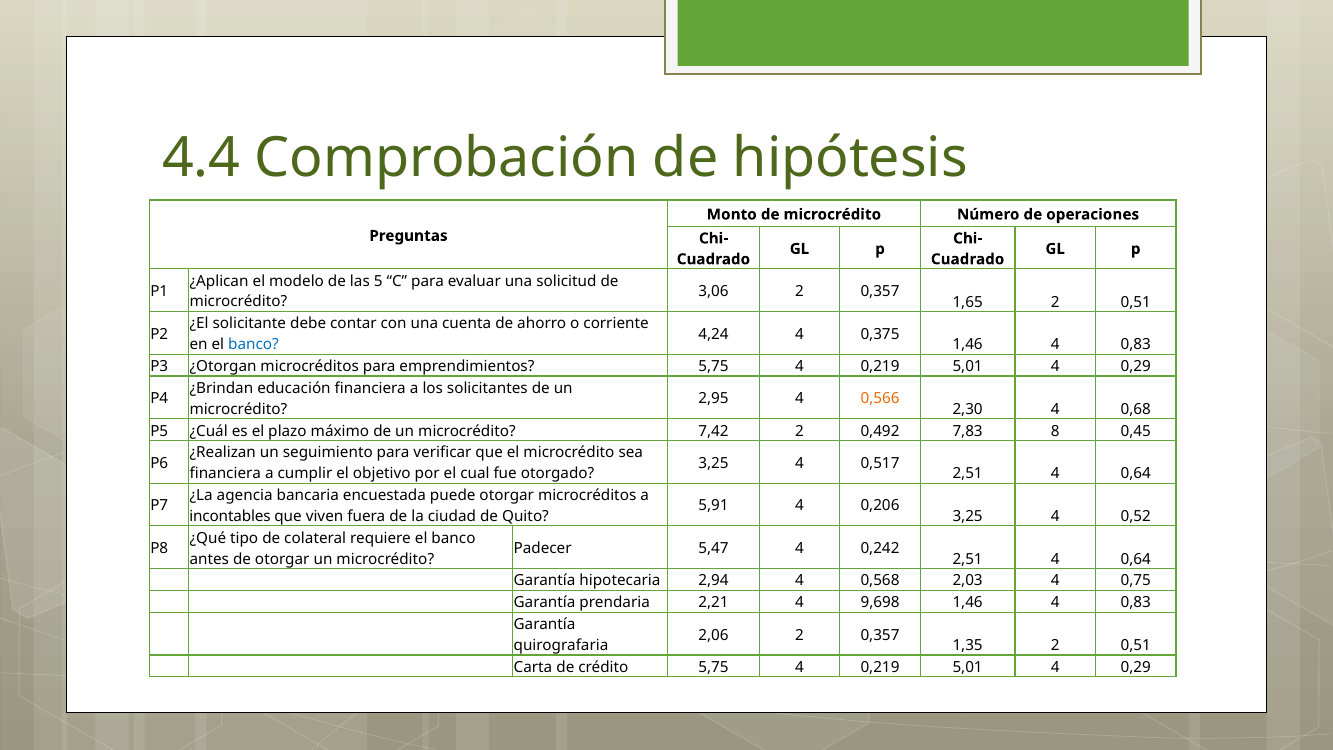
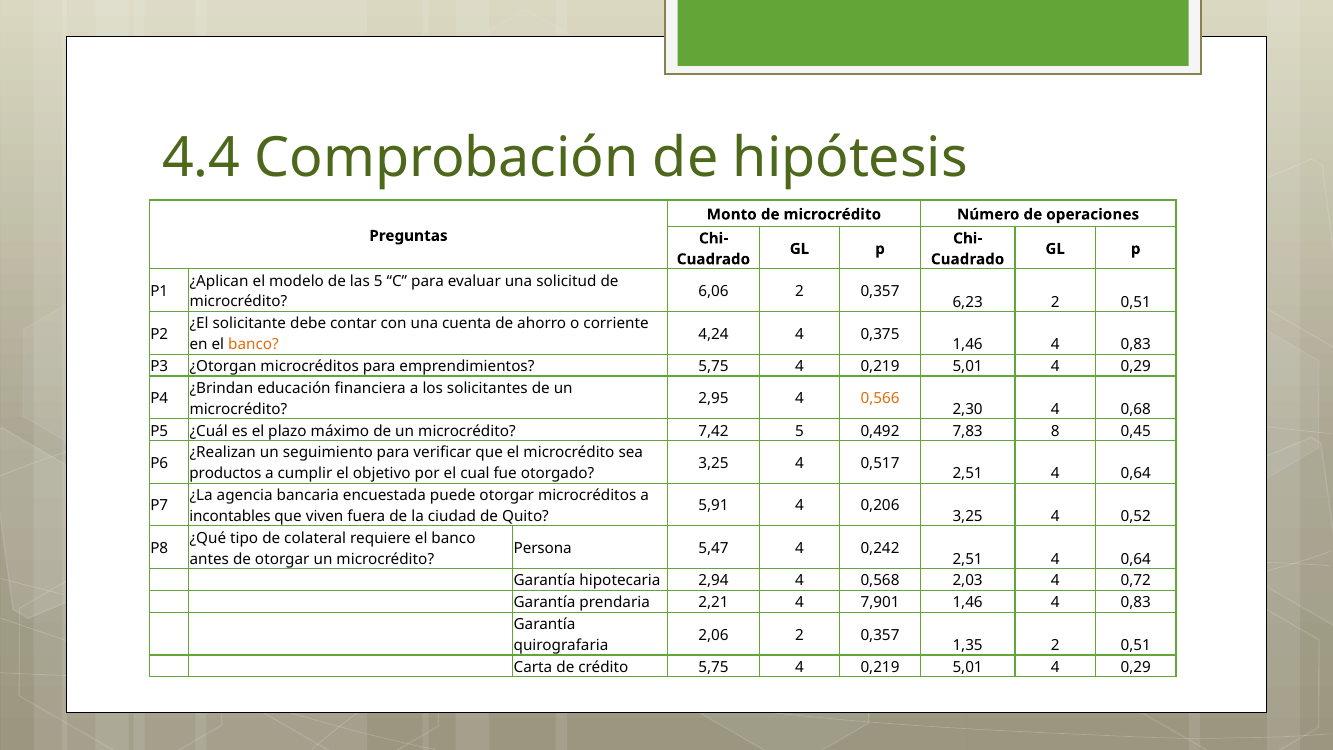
3,06: 3,06 -> 6,06 (713, 291)
1,65: 1,65 -> 6,23 (968, 302)
banco colour: blue -> orange (254, 345)
7,42 2: 2 -> 5 (800, 431)
financiera: financiera -> productos (225, 474)
Padecer: Padecer -> Persona (543, 548)
0,75: 0,75 -> 0,72 (1136, 581)
9,698: 9,698 -> 7,901 (880, 603)
